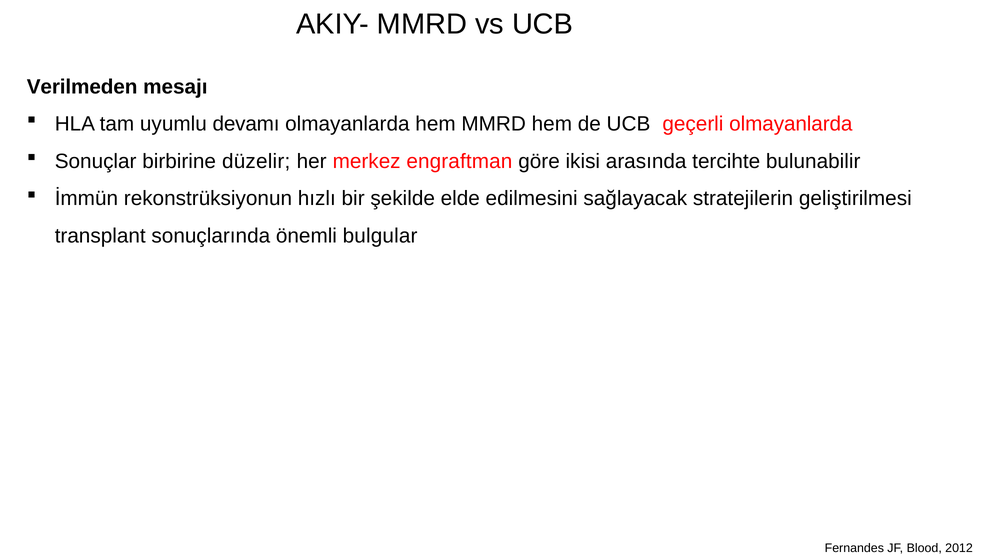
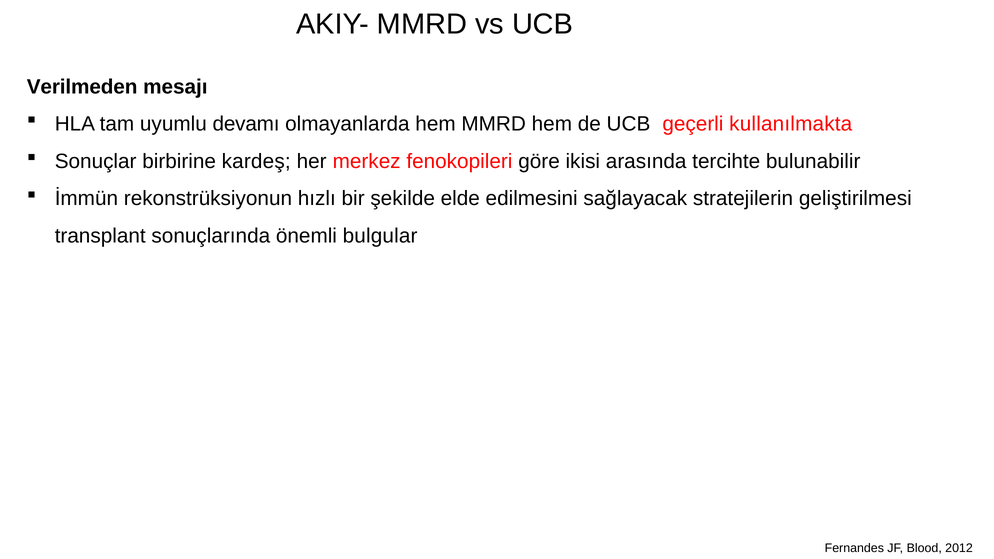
geçerli olmayanlarda: olmayanlarda -> kullanılmakta (791, 124)
düzelir: düzelir -> kardeş (256, 161)
engraftman: engraftman -> fenokopileri (459, 161)
